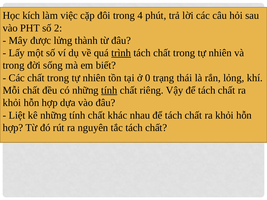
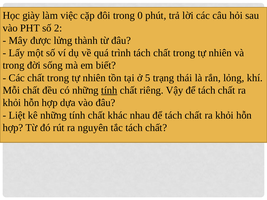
kích: kích -> giày (31, 16)
4: 4 -> 0 (140, 16)
trình underline: present -> none (121, 53)
0: 0 -> 5 (148, 78)
